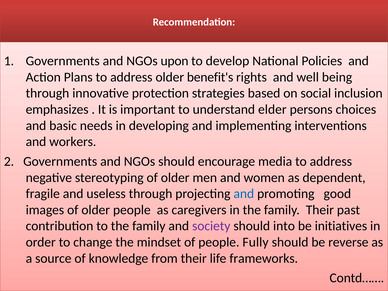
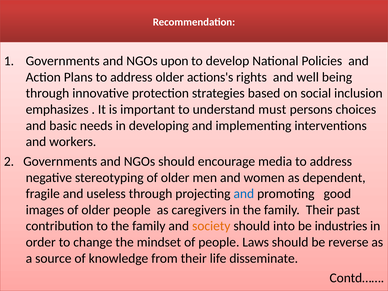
benefit's: benefit's -> actions's (210, 77)
elder: elder -> must (272, 109)
society colour: purple -> orange (211, 226)
initiatives: initiatives -> industries (341, 226)
Fully: Fully -> Laws (256, 242)
frameworks: frameworks -> disseminate (264, 258)
